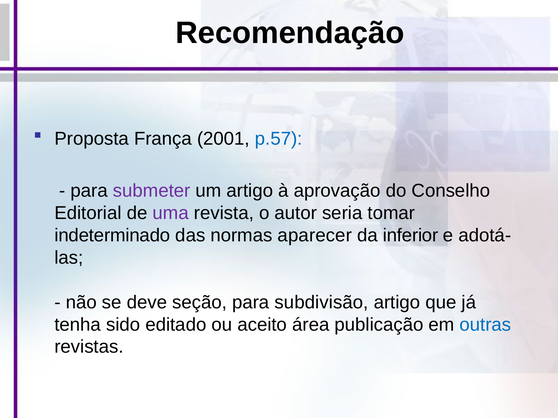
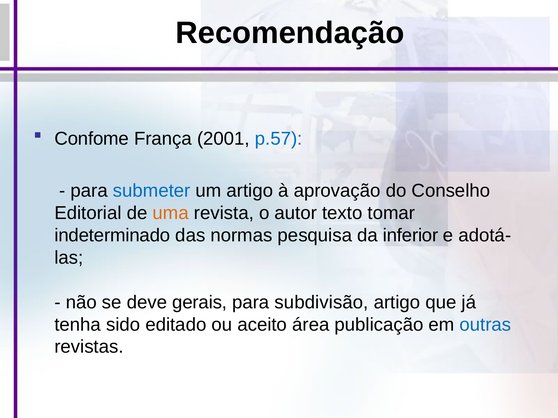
Proposta: Proposta -> Confome (92, 139)
submeter colour: purple -> blue (152, 191)
uma colour: purple -> orange (171, 213)
seria: seria -> texto (342, 213)
aparecer: aparecer -> pesquisa (315, 236)
seção: seção -> gerais (200, 303)
